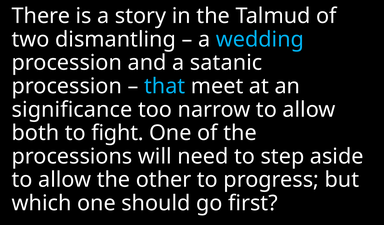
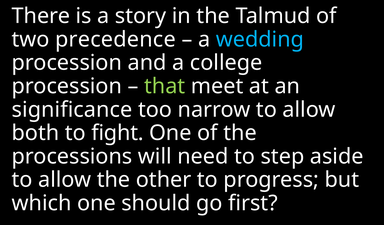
dismantling: dismantling -> precedence (115, 39)
satanic: satanic -> college (226, 63)
that colour: light blue -> light green (165, 86)
